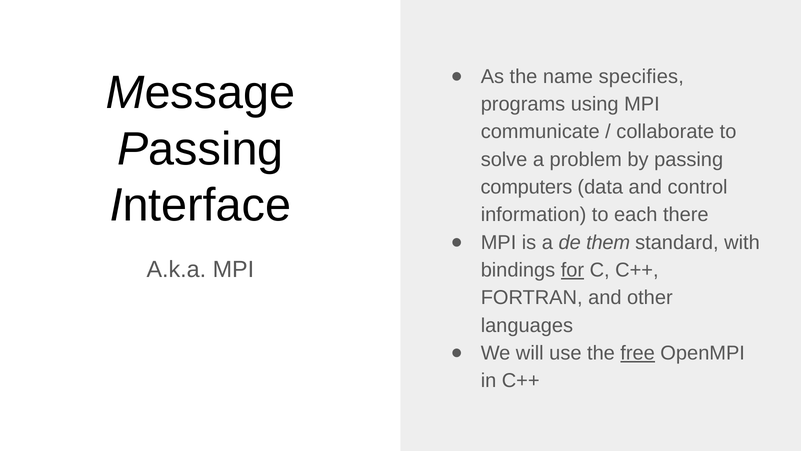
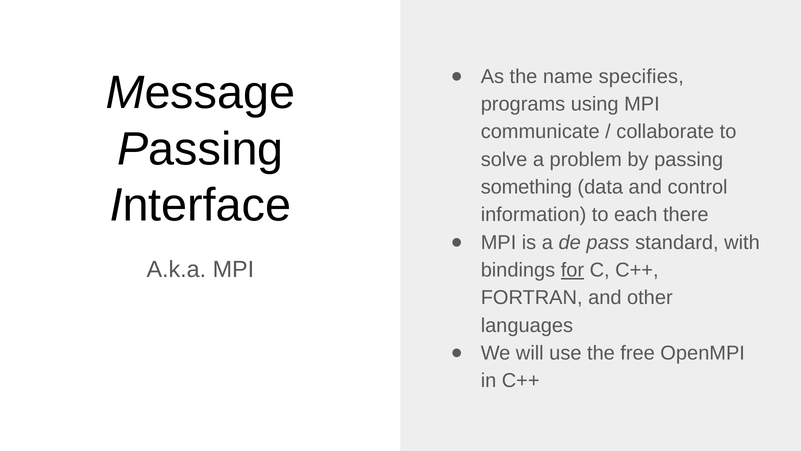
computers: computers -> something (526, 187)
them: them -> pass (608, 242)
free underline: present -> none (638, 353)
